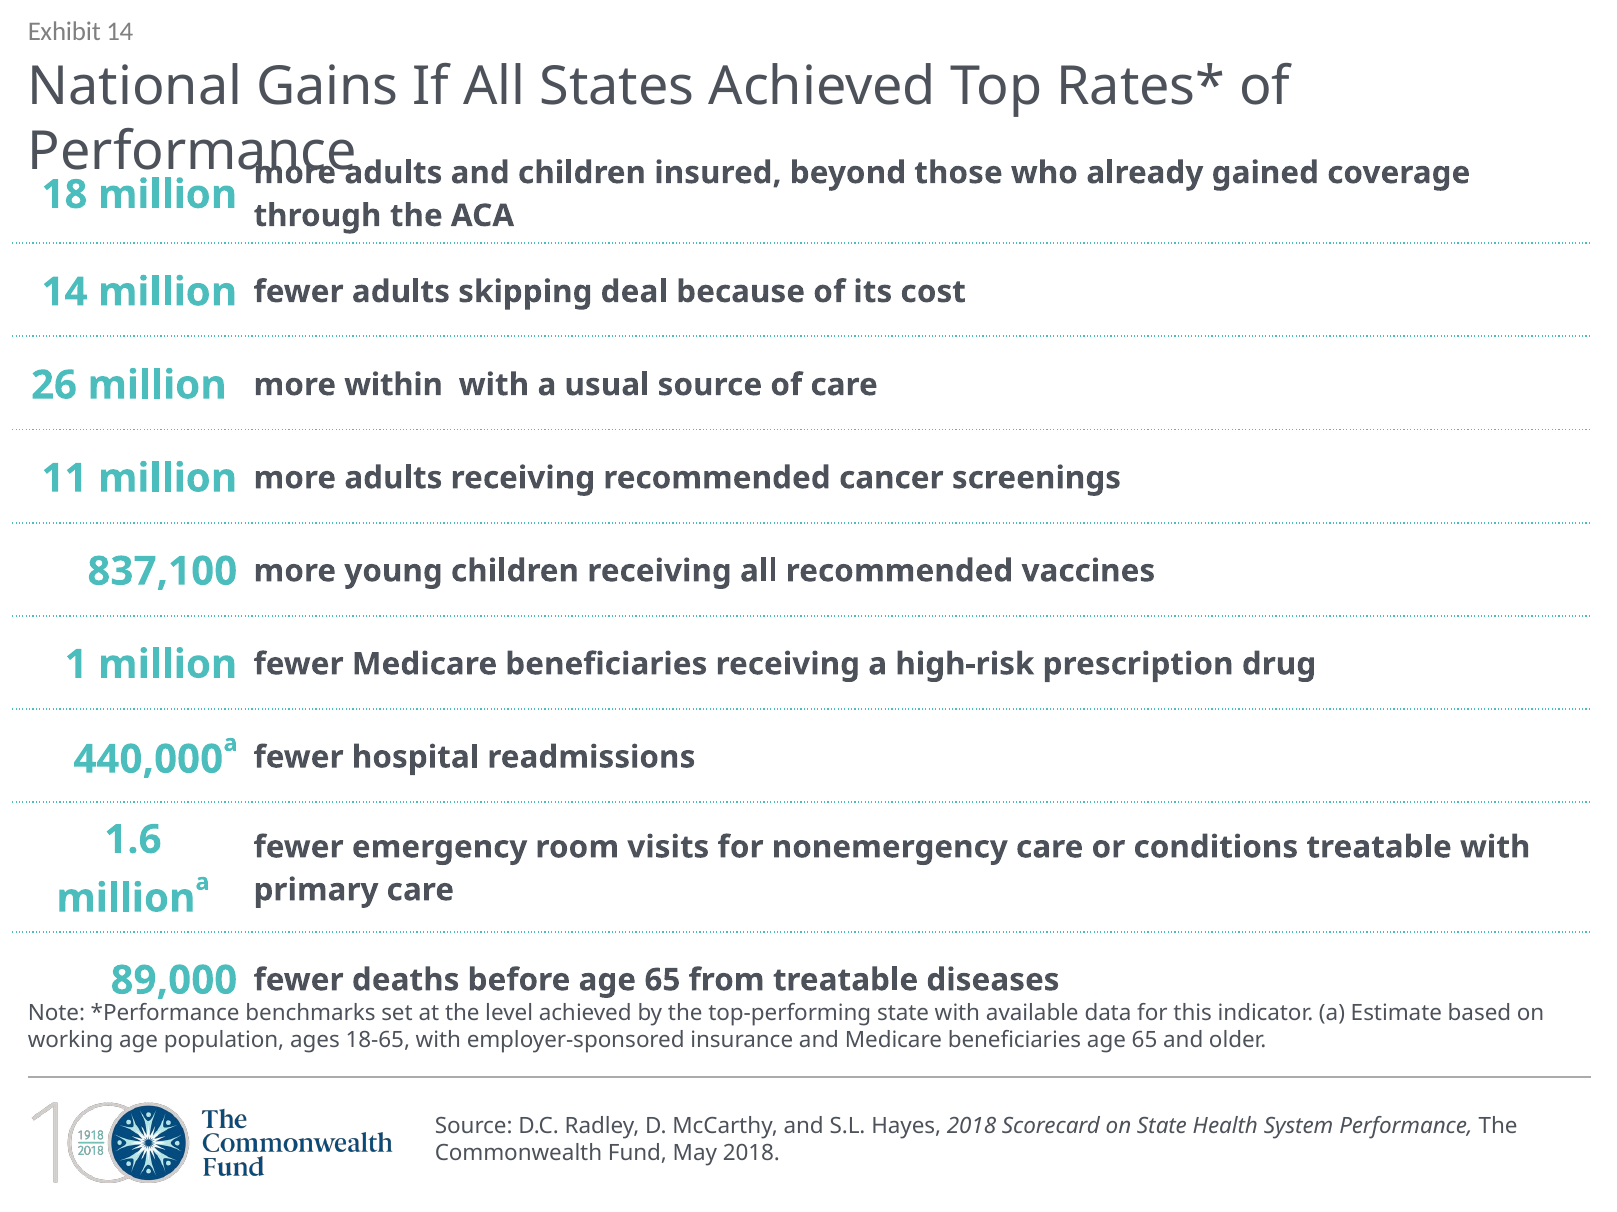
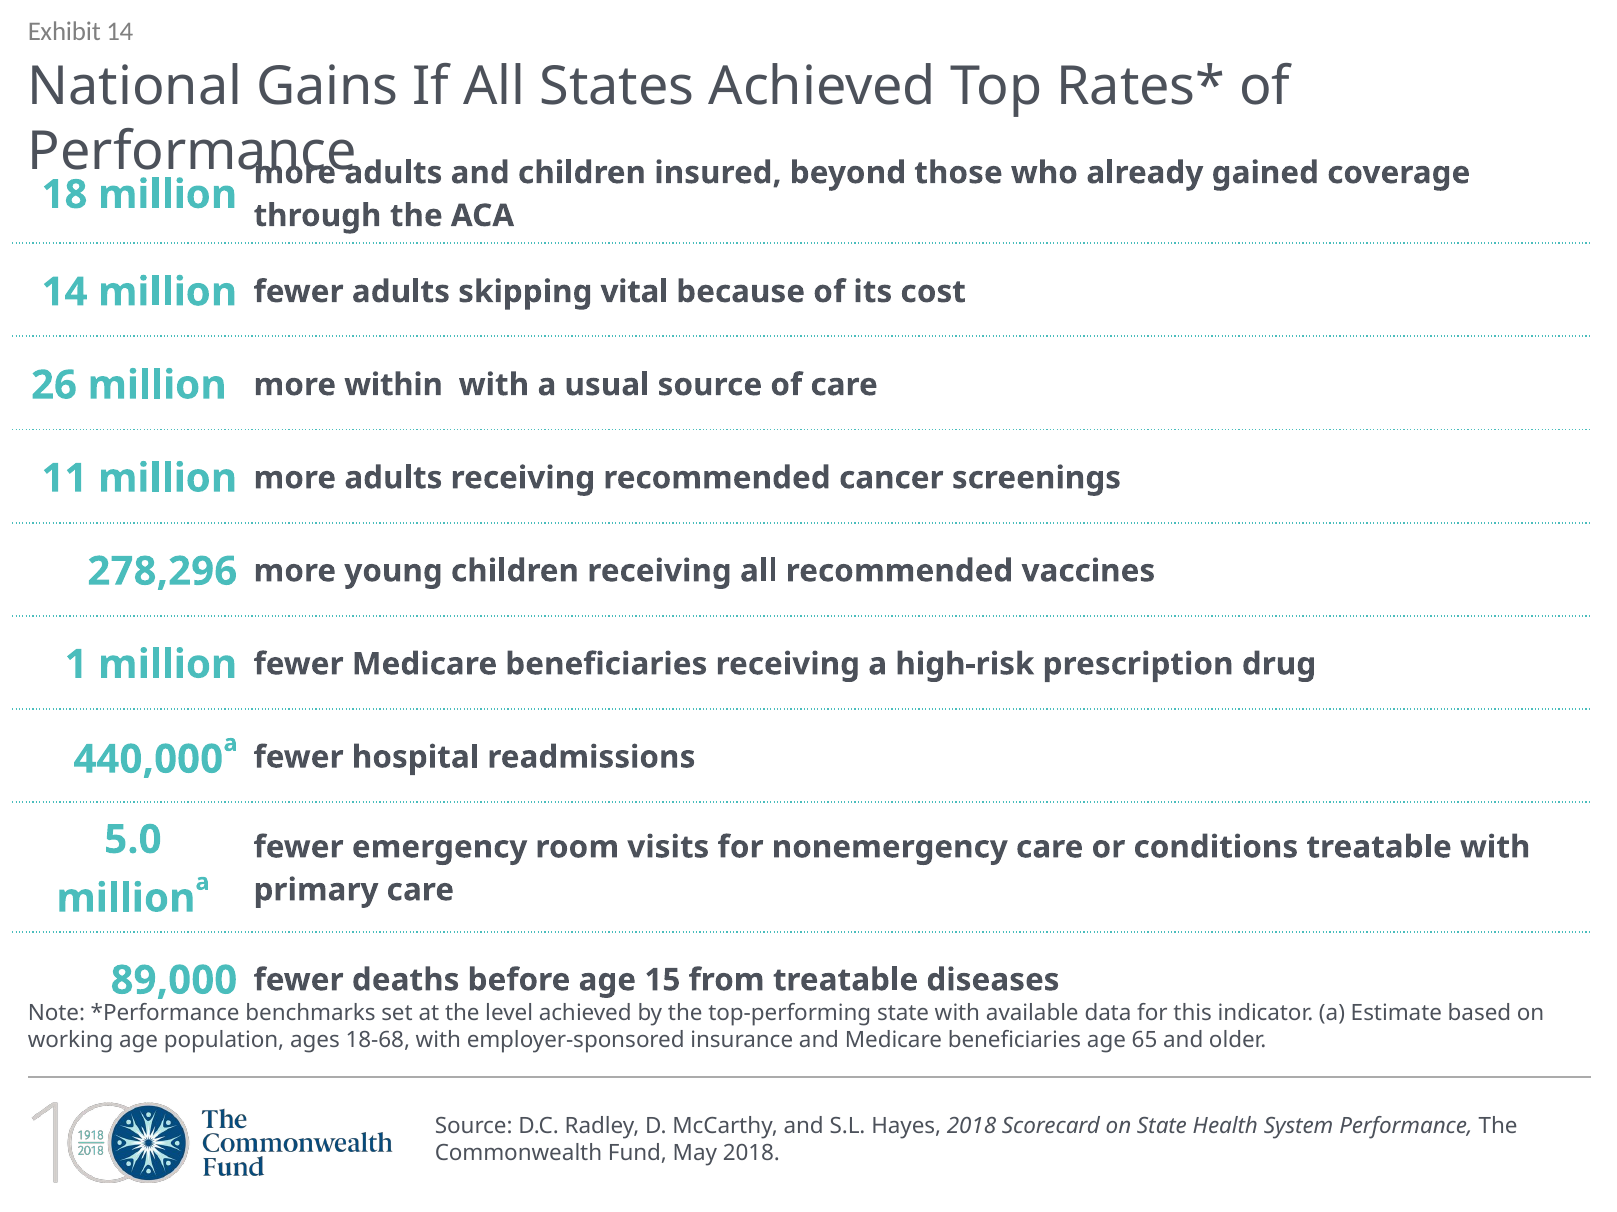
deal: deal -> vital (634, 292)
837,100: 837,100 -> 278,296 (162, 572)
1.6: 1.6 -> 5.0 (133, 840)
before age 65: 65 -> 15 (662, 981)
18-65: 18-65 -> 18-68 (378, 1041)
